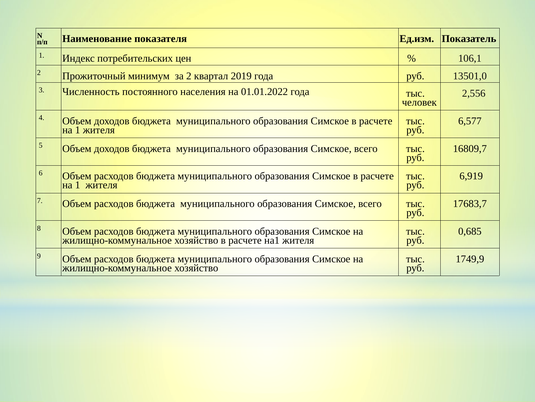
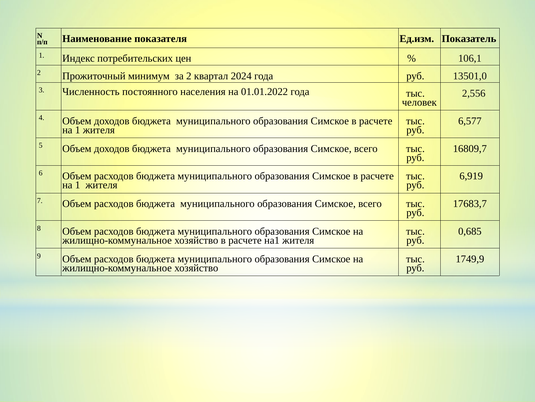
2019: 2019 -> 2024 (241, 76)
